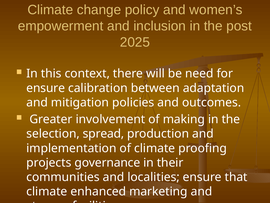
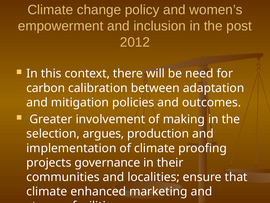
2025: 2025 -> 2012 (135, 42)
ensure: ensure -> carbon (46, 88)
spread: spread -> argues (103, 133)
